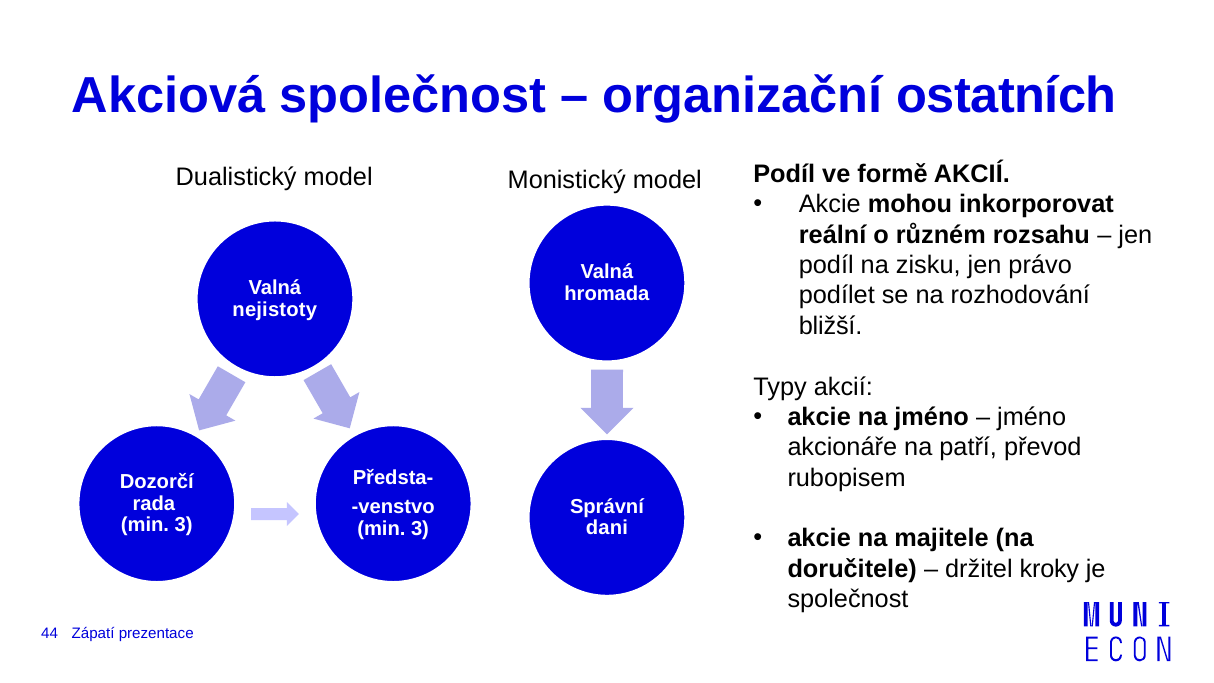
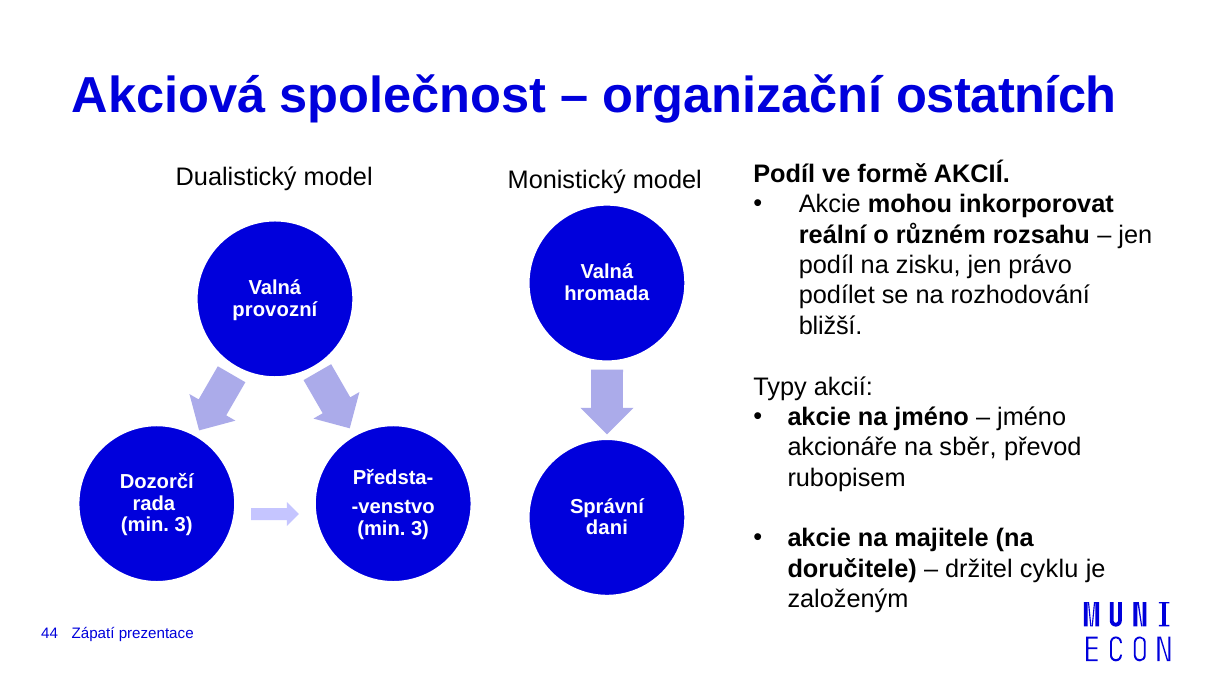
nejistoty: nejistoty -> provozní (275, 310)
patří: patří -> sběr (968, 447)
kroky: kroky -> cyklu (1049, 569)
společnost: společnost -> založeným (848, 599)
